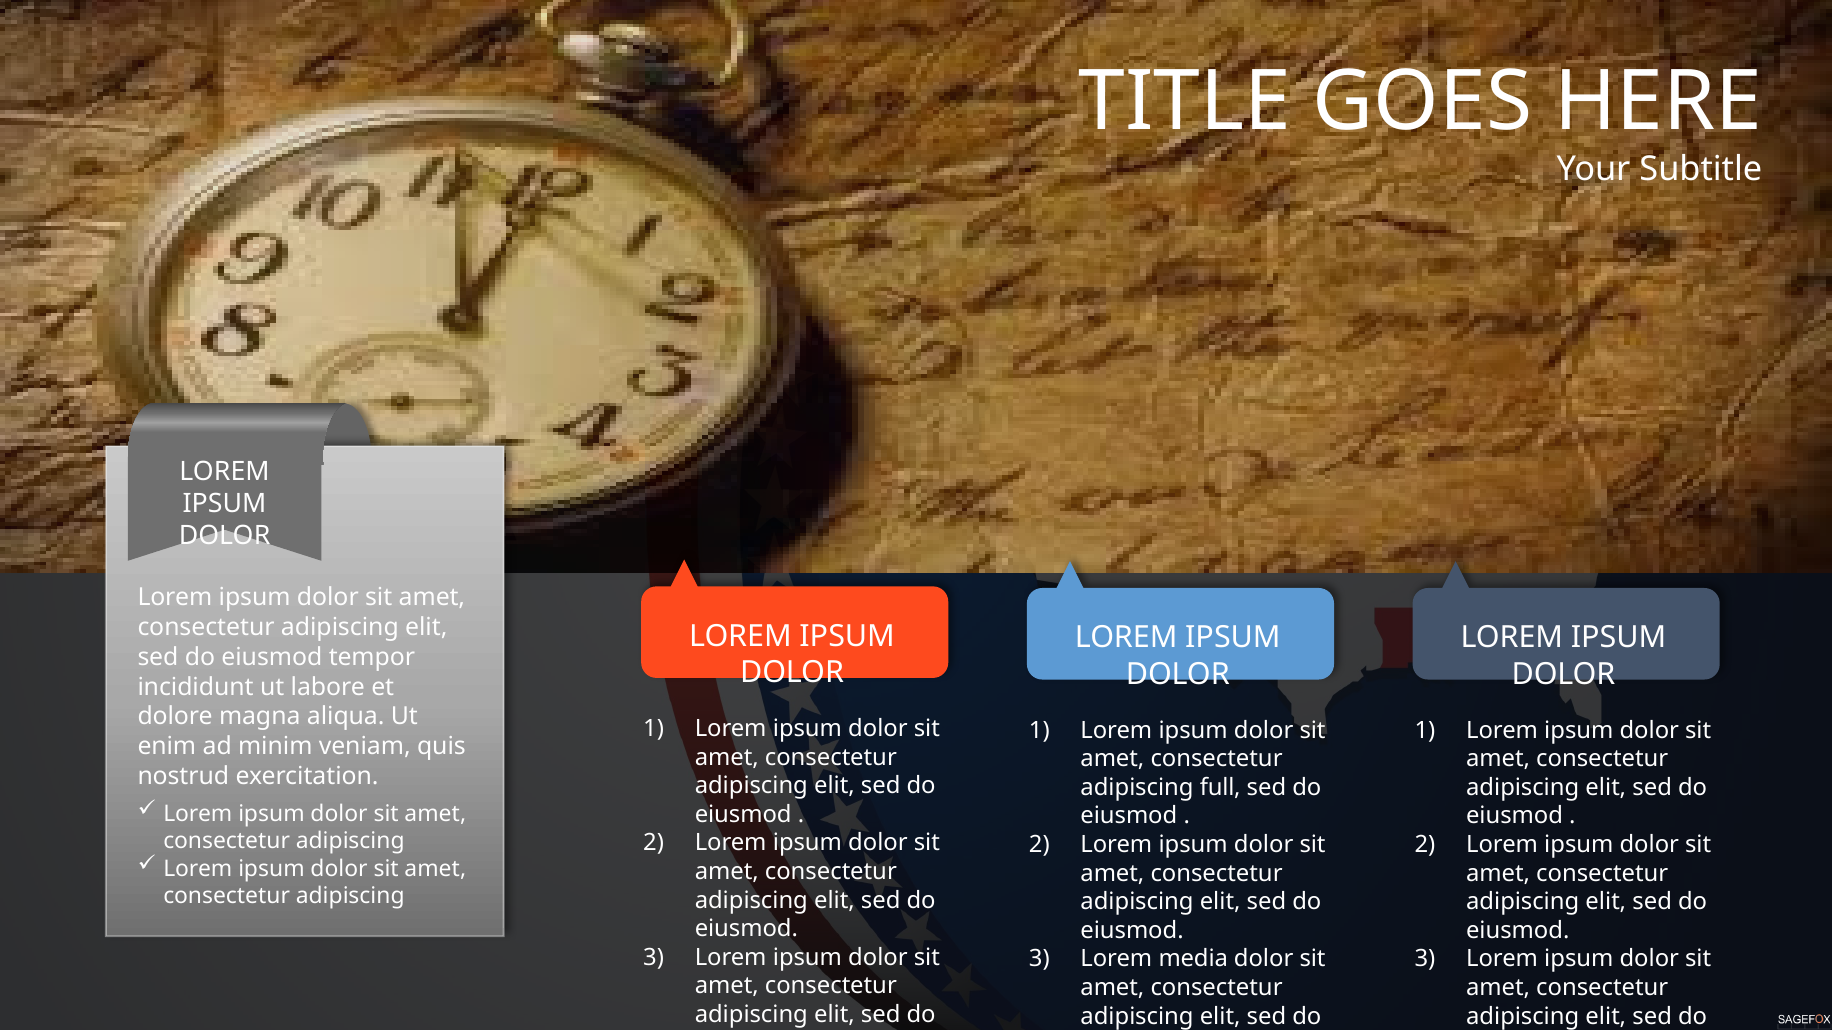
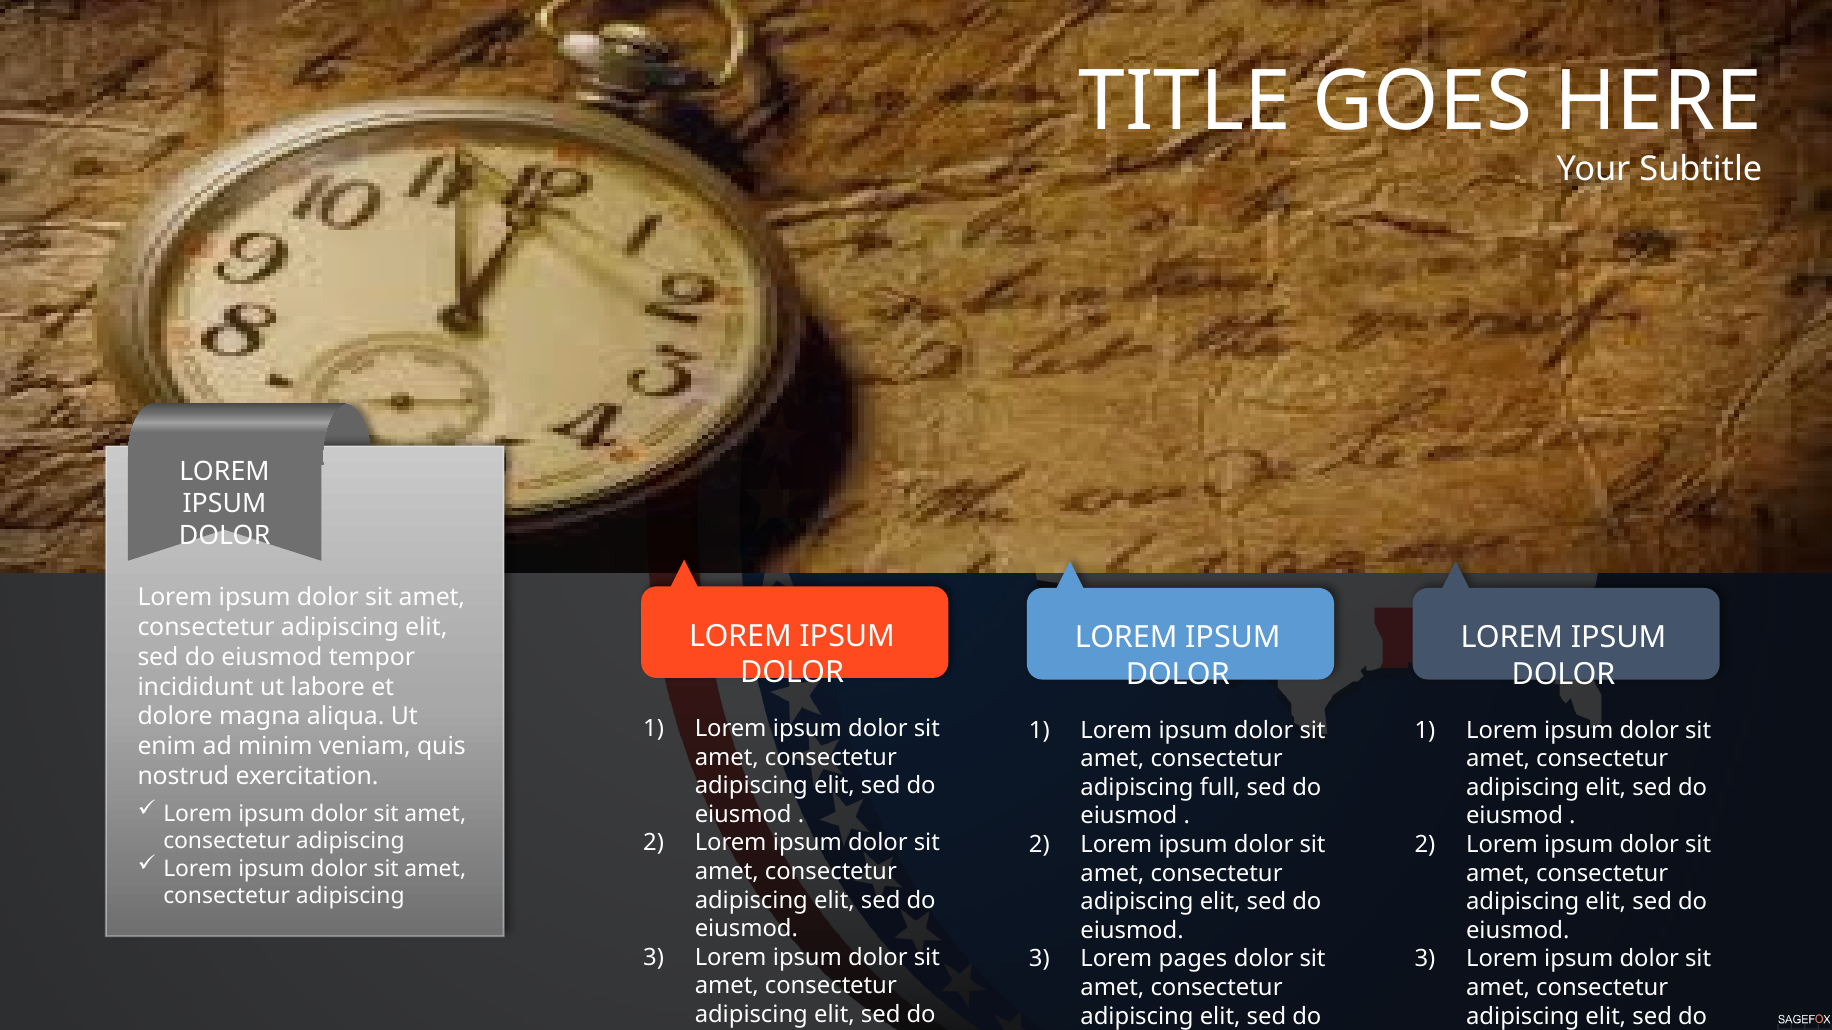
media: media -> pages (1193, 959)
